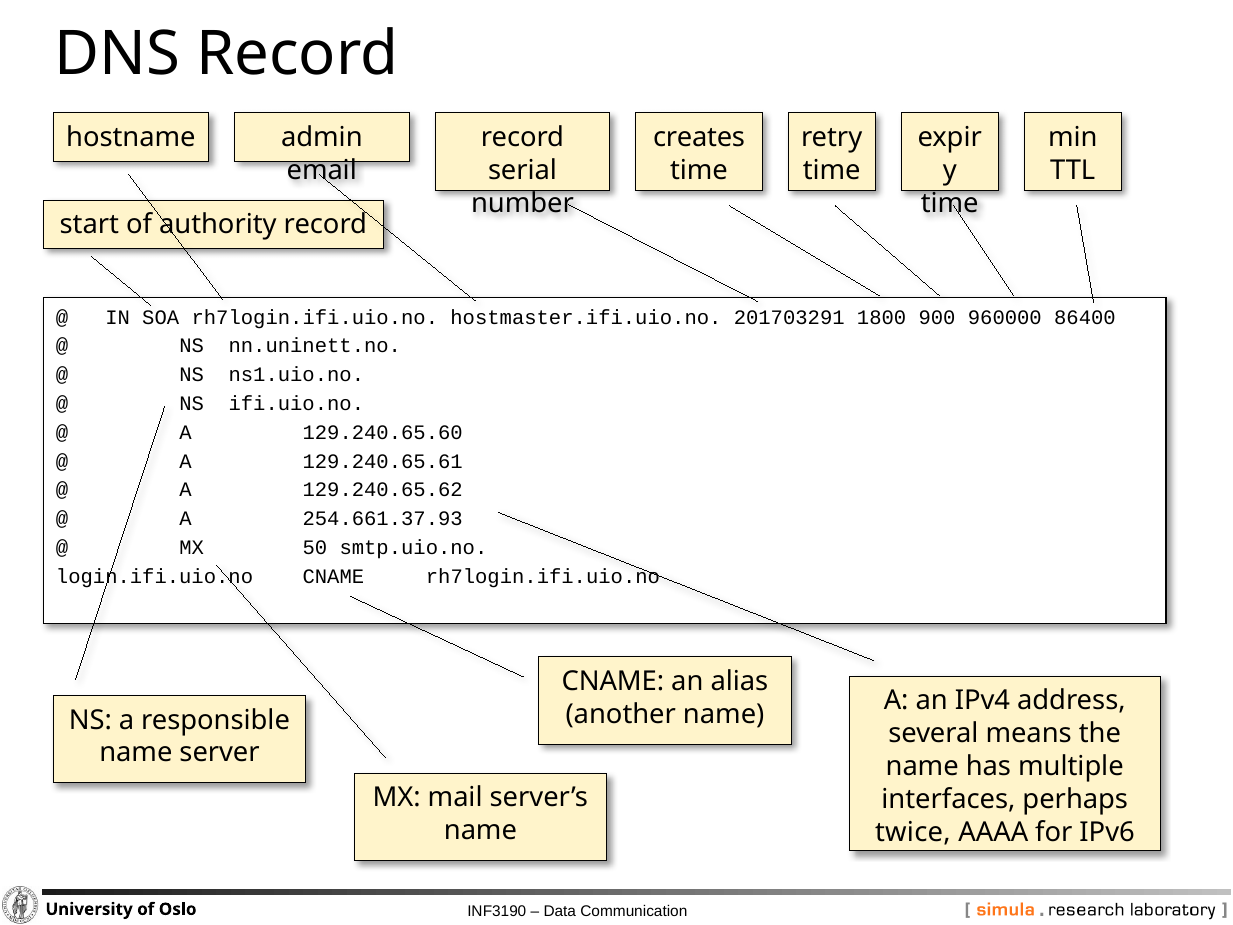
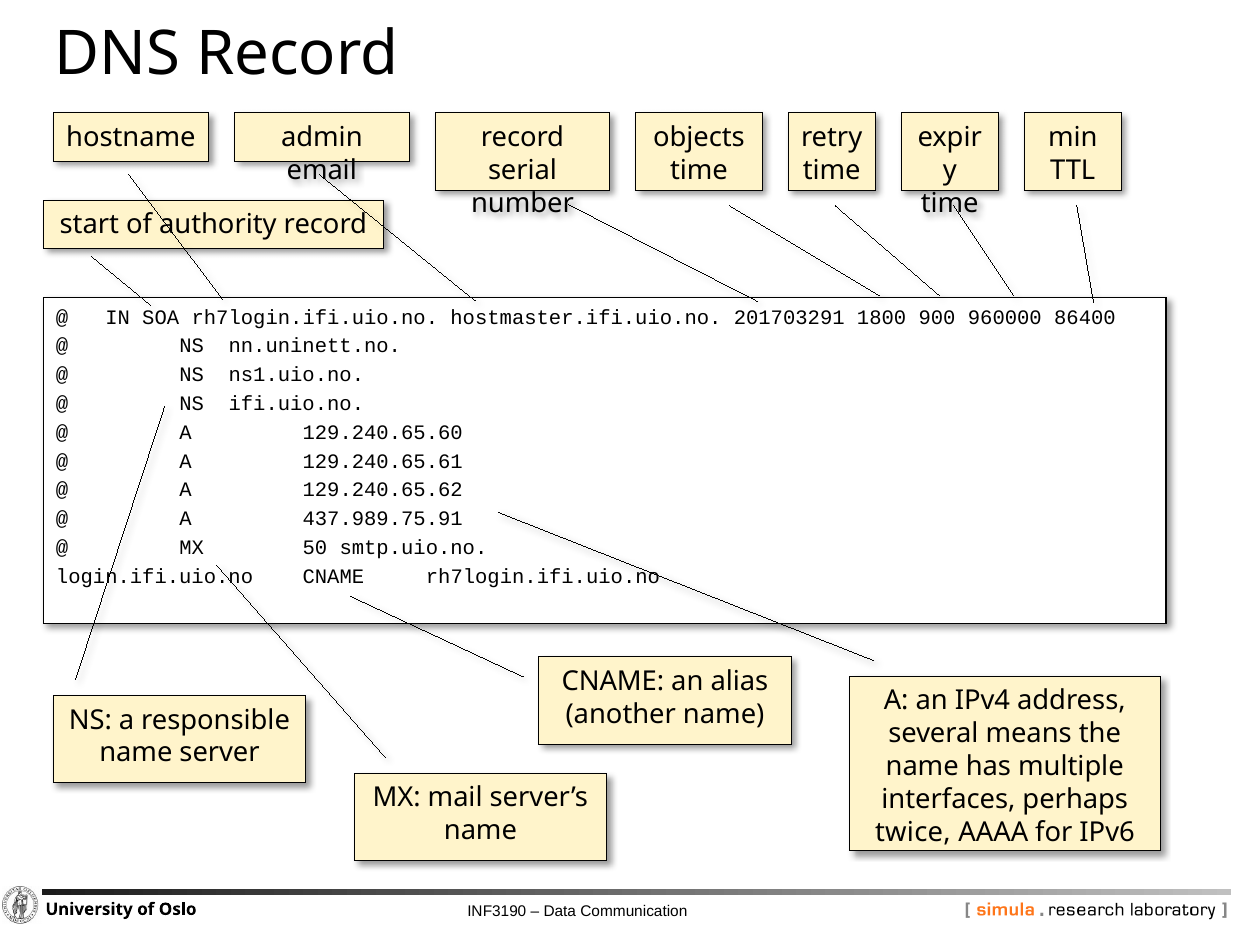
creates: creates -> objects (699, 137)
254.661.37.93: 254.661.37.93 -> 437.989.75.91 (383, 519)
